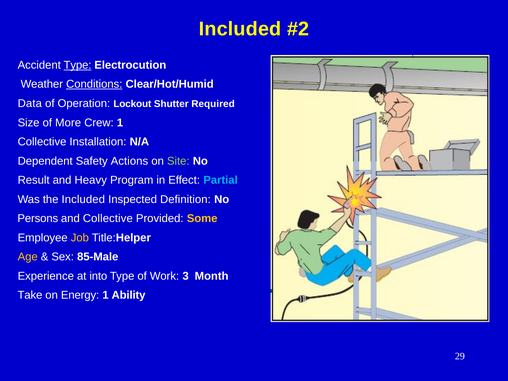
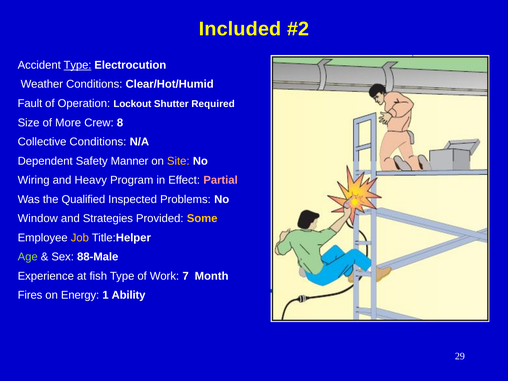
Conditions underline: present -> none (94, 84)
Data: Data -> Fault (30, 103)
Crew 1: 1 -> 8 (120, 123)
Collective Installation: Installation -> Conditions (98, 142)
Actions: Actions -> Manner (130, 161)
Site colour: light green -> yellow (178, 161)
Result: Result -> Wiring (34, 180)
Partial colour: light blue -> pink (221, 180)
the Included: Included -> Qualified (83, 199)
Definition: Definition -> Problems (185, 199)
Persons: Persons -> Window (38, 219)
and Collective: Collective -> Strategies (108, 219)
Age colour: yellow -> light green (28, 257)
85-Male: 85-Male -> 88-Male (98, 257)
into: into -> fish (98, 276)
3: 3 -> 7 (186, 276)
Take: Take -> Fires (30, 295)
